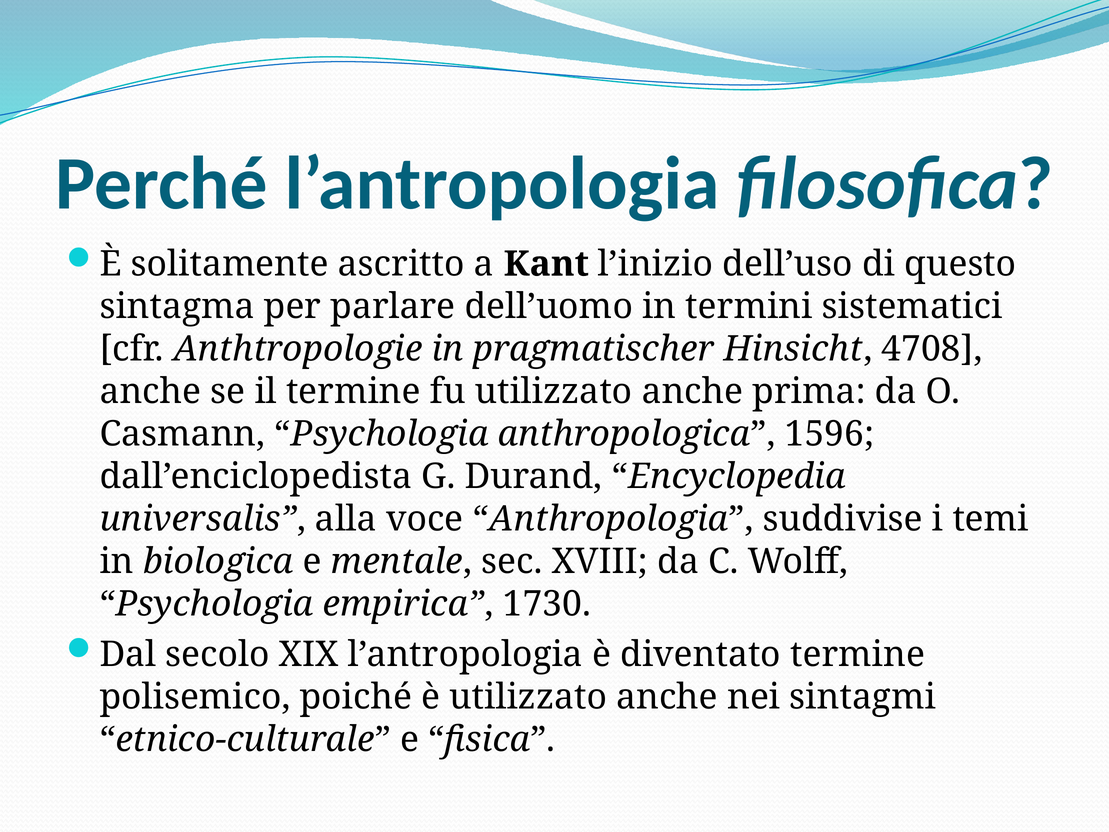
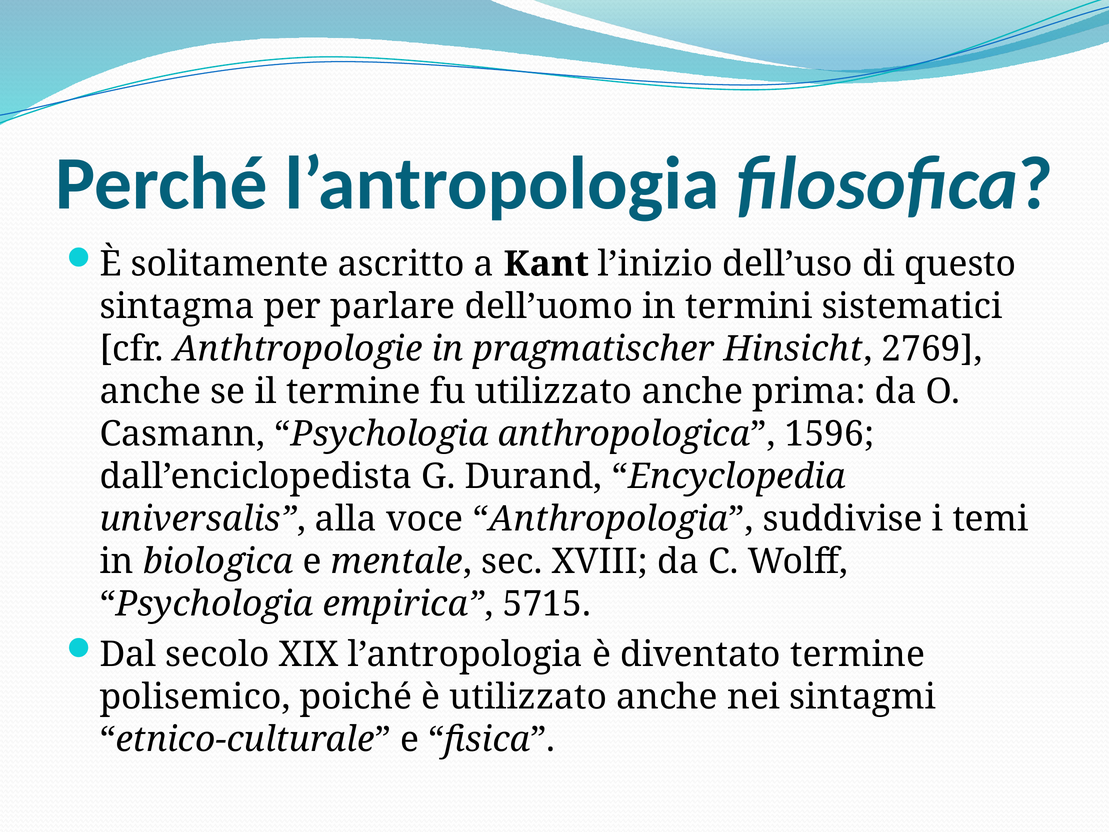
4708: 4708 -> 2769 (932, 349)
1730: 1730 -> 5715 (547, 604)
